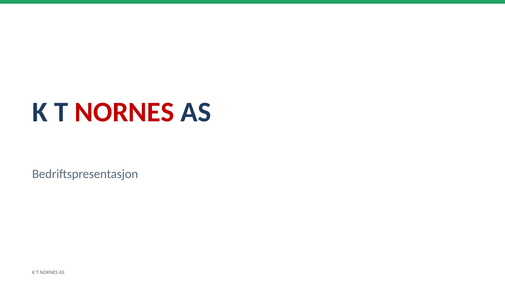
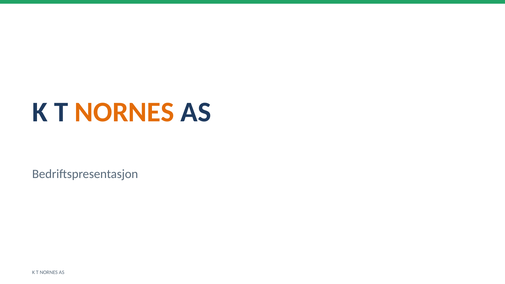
NORNES colour: red -> orange (124, 112)
